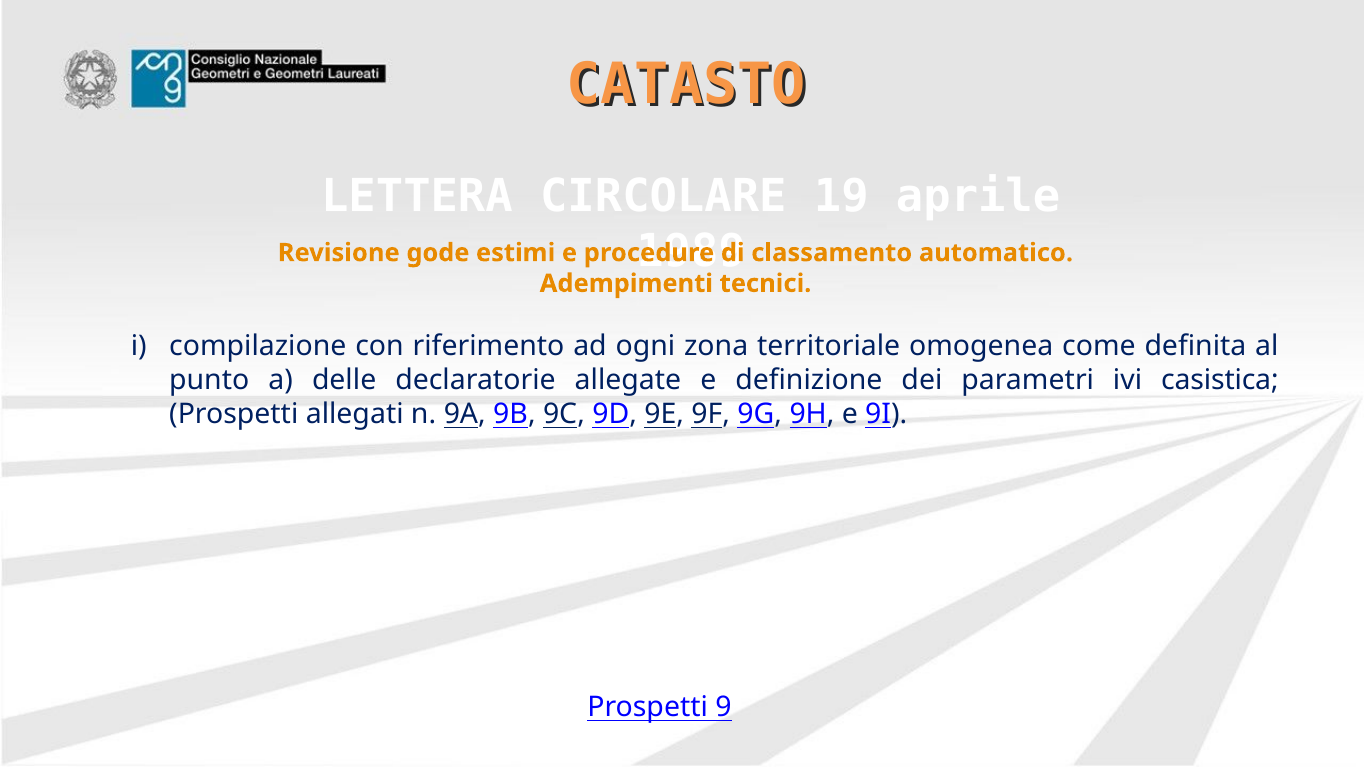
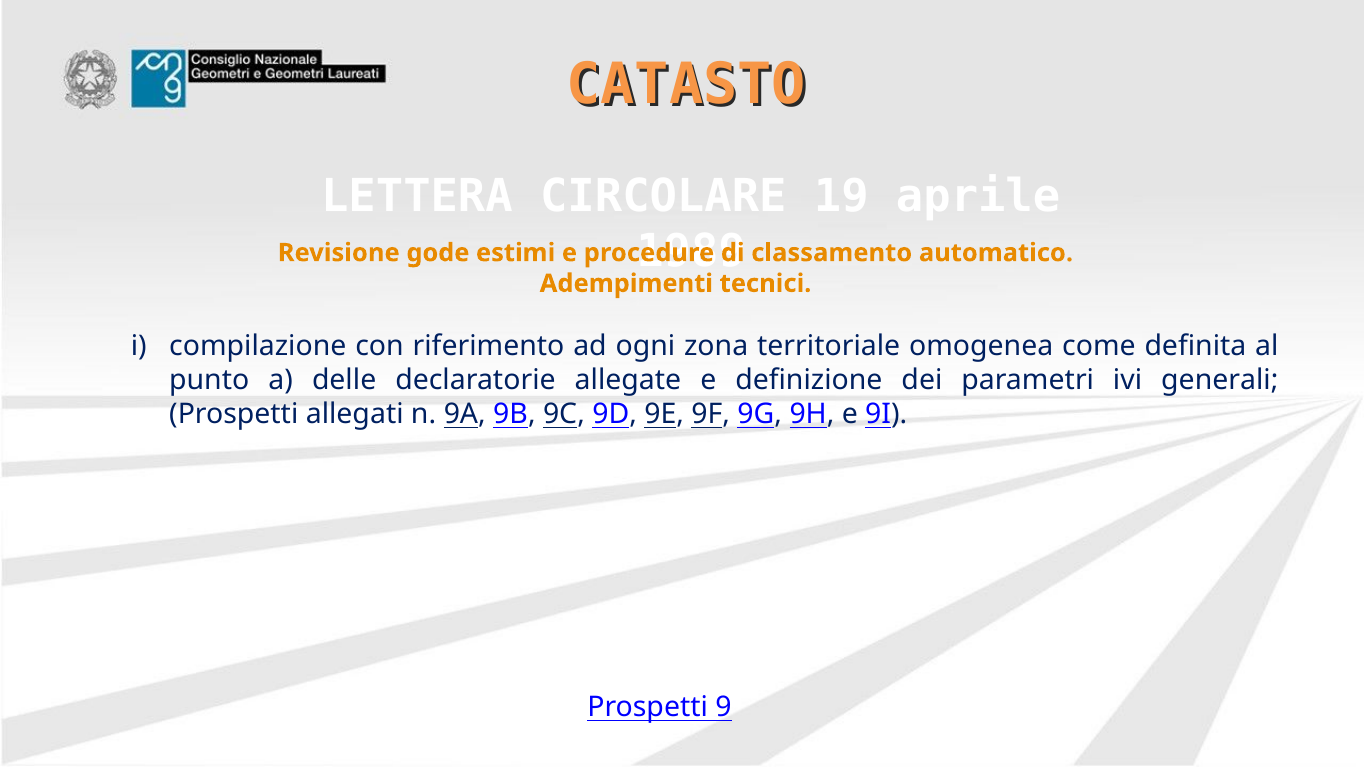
casistica: casistica -> generali (1220, 380)
